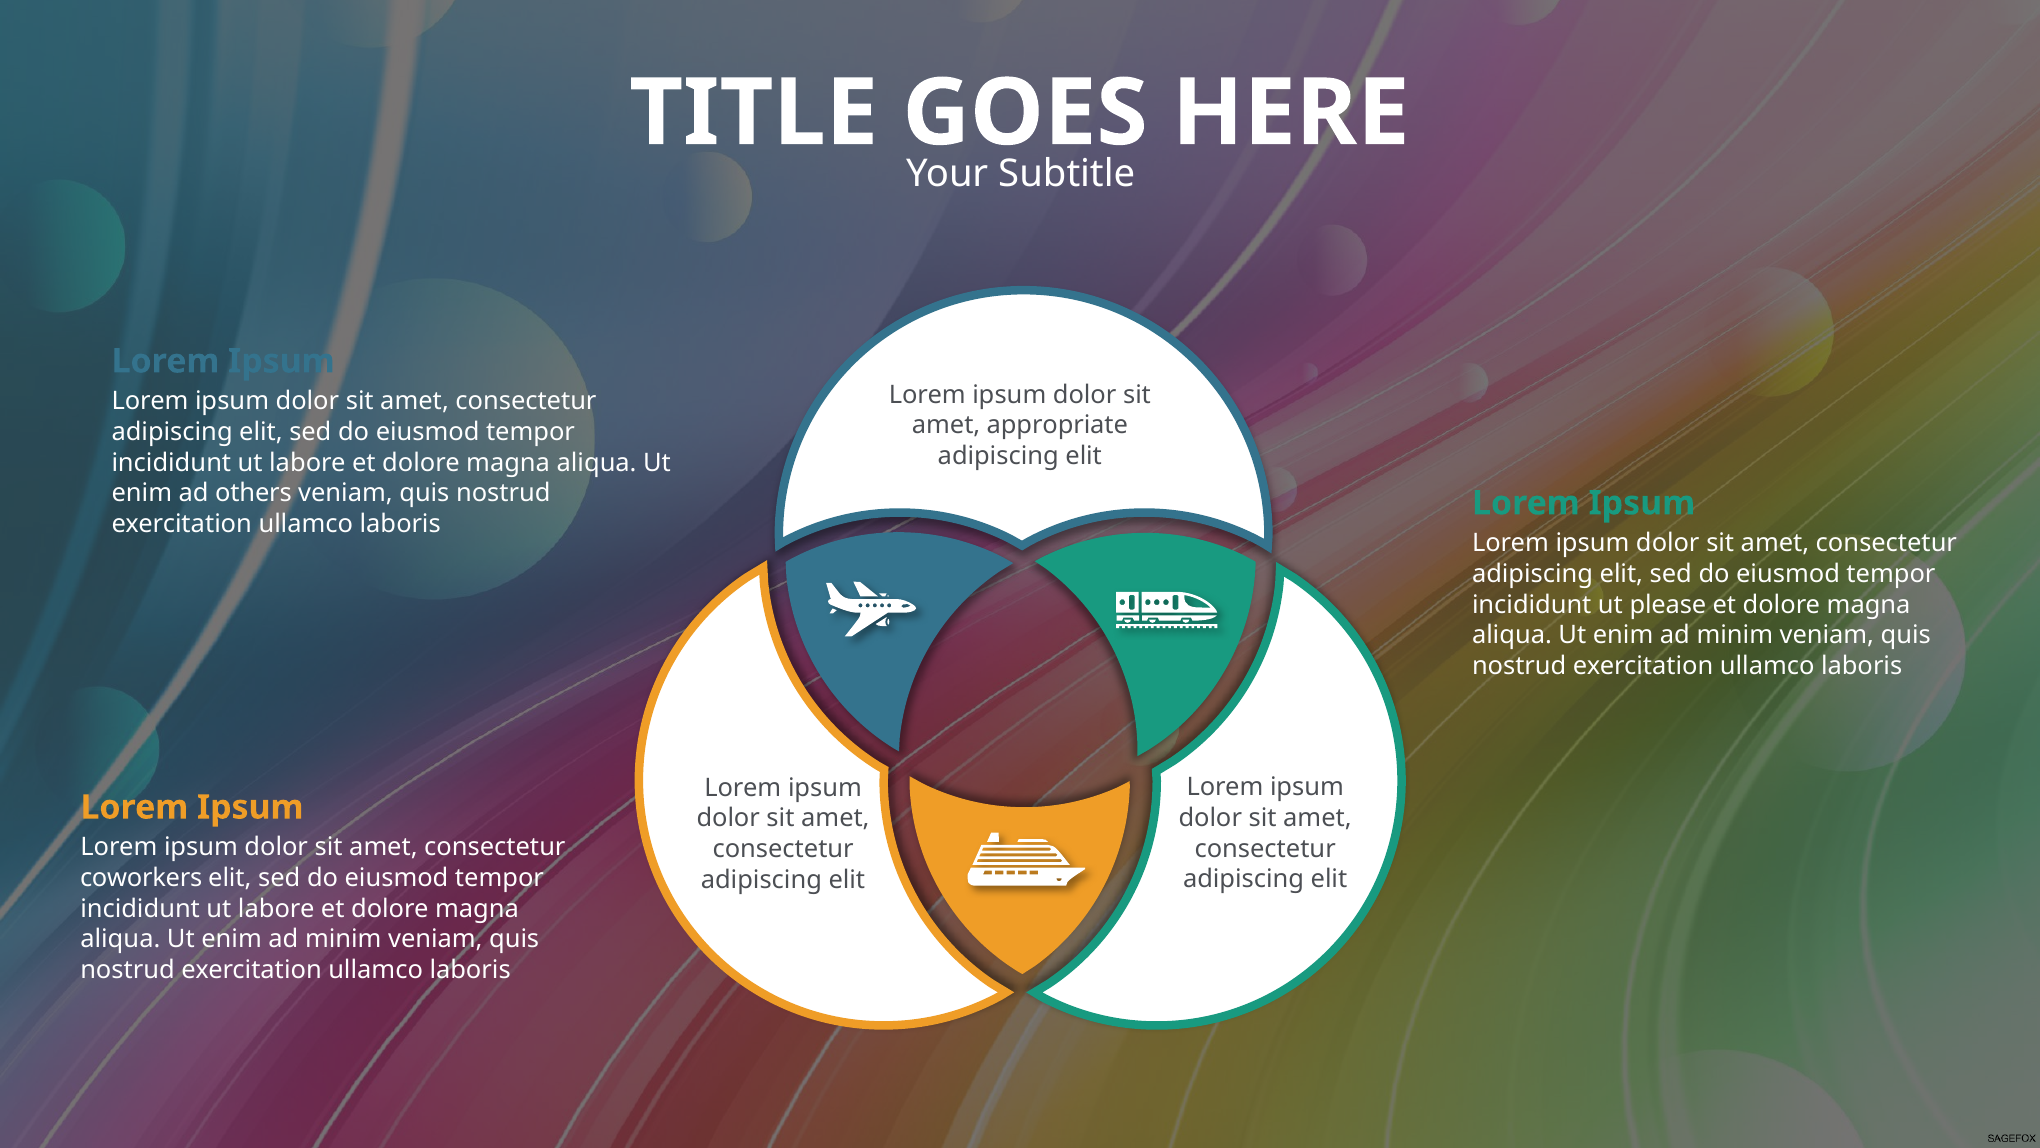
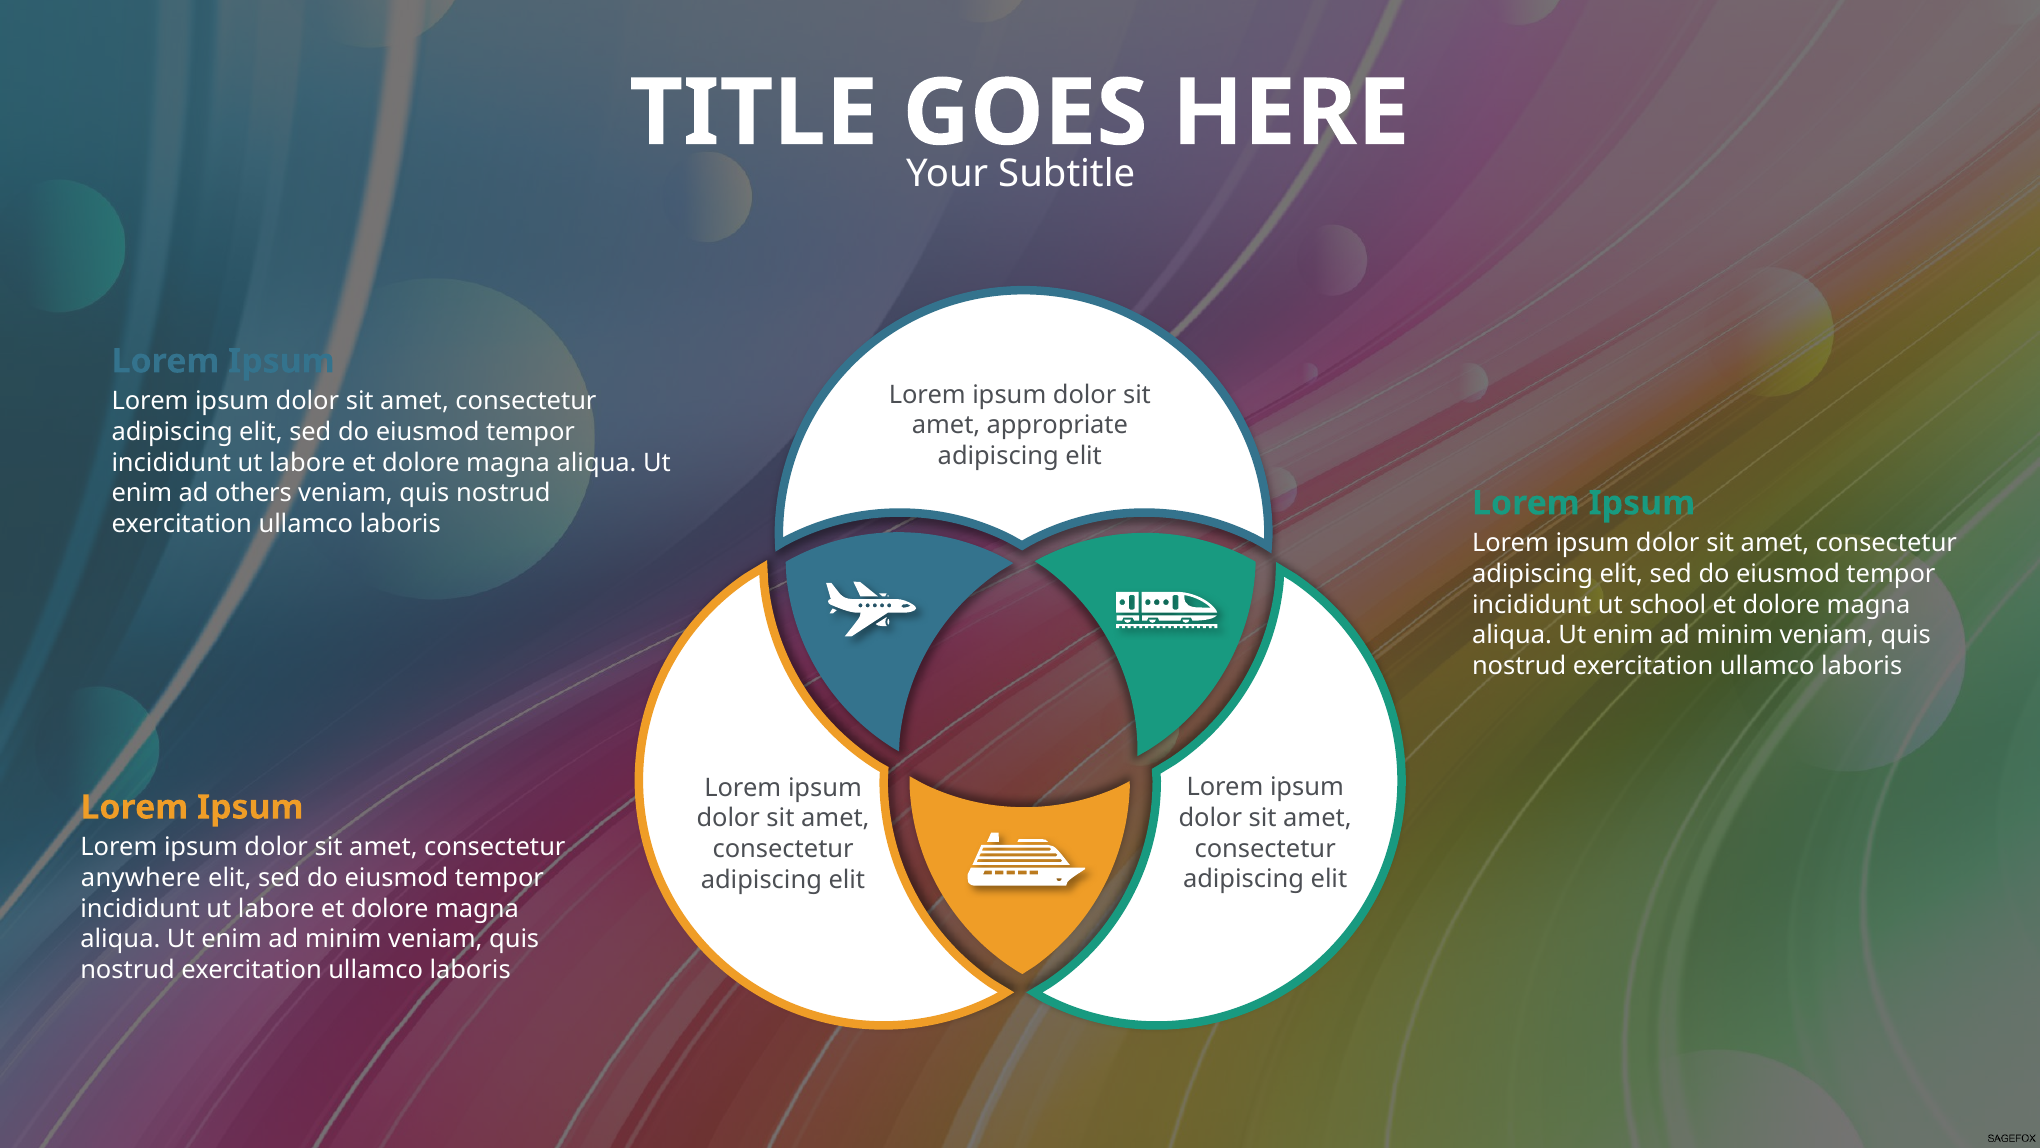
please: please -> school (1668, 604)
coworkers: coworkers -> anywhere (141, 878)
